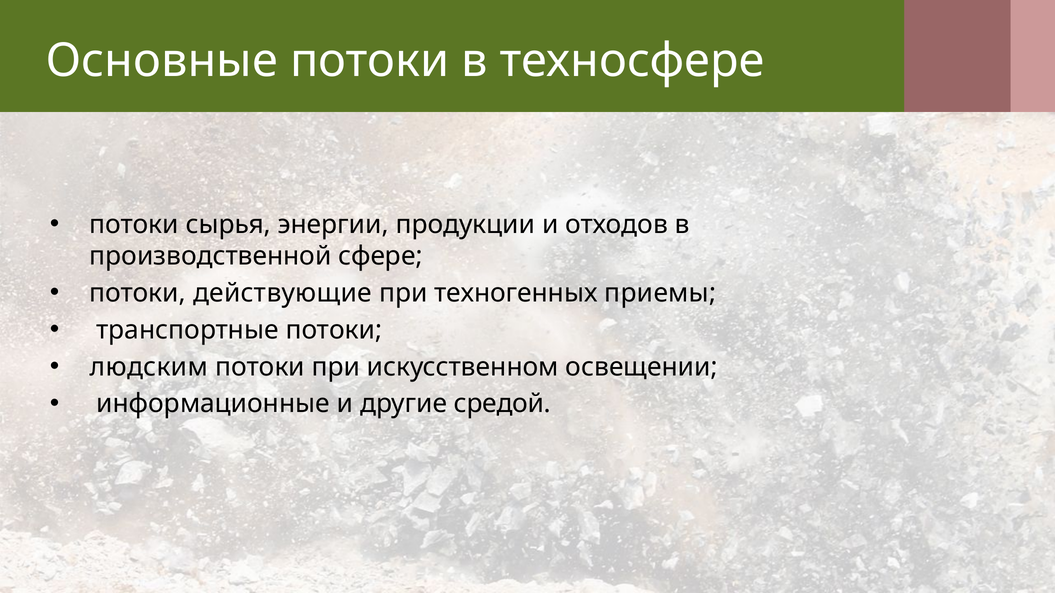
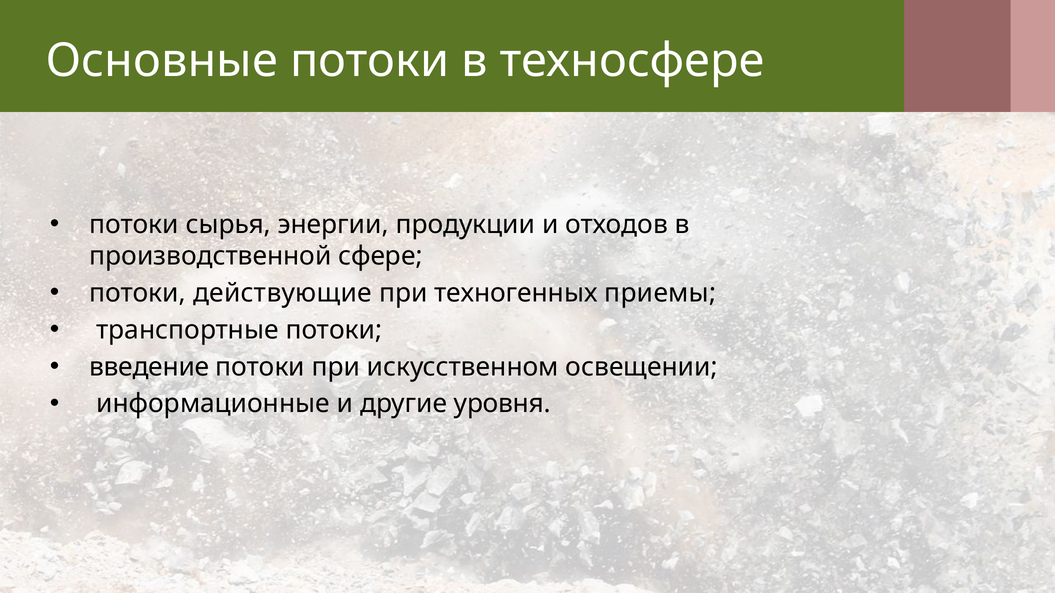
людским: людским -> введение (149, 367)
средой: средой -> уровня (502, 404)
